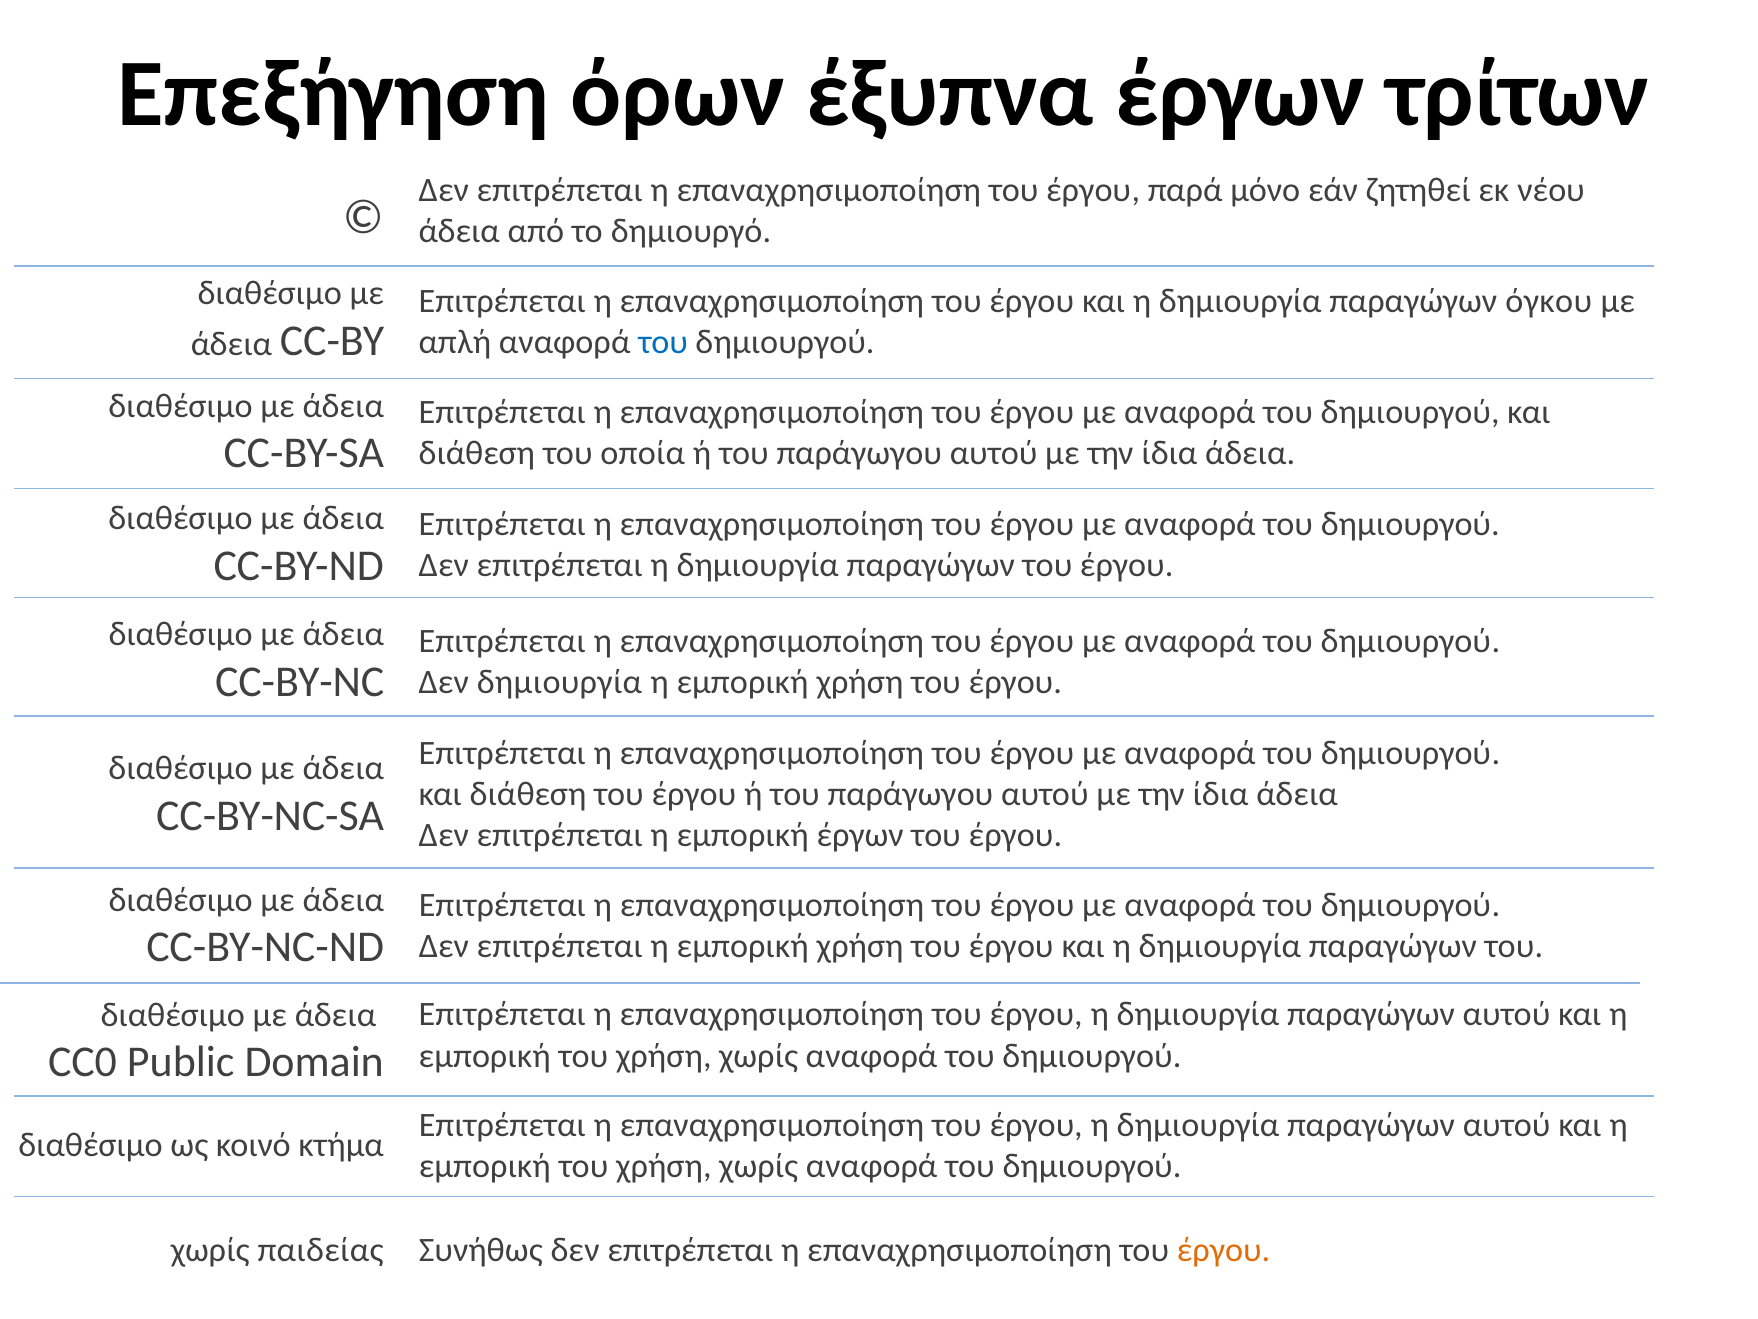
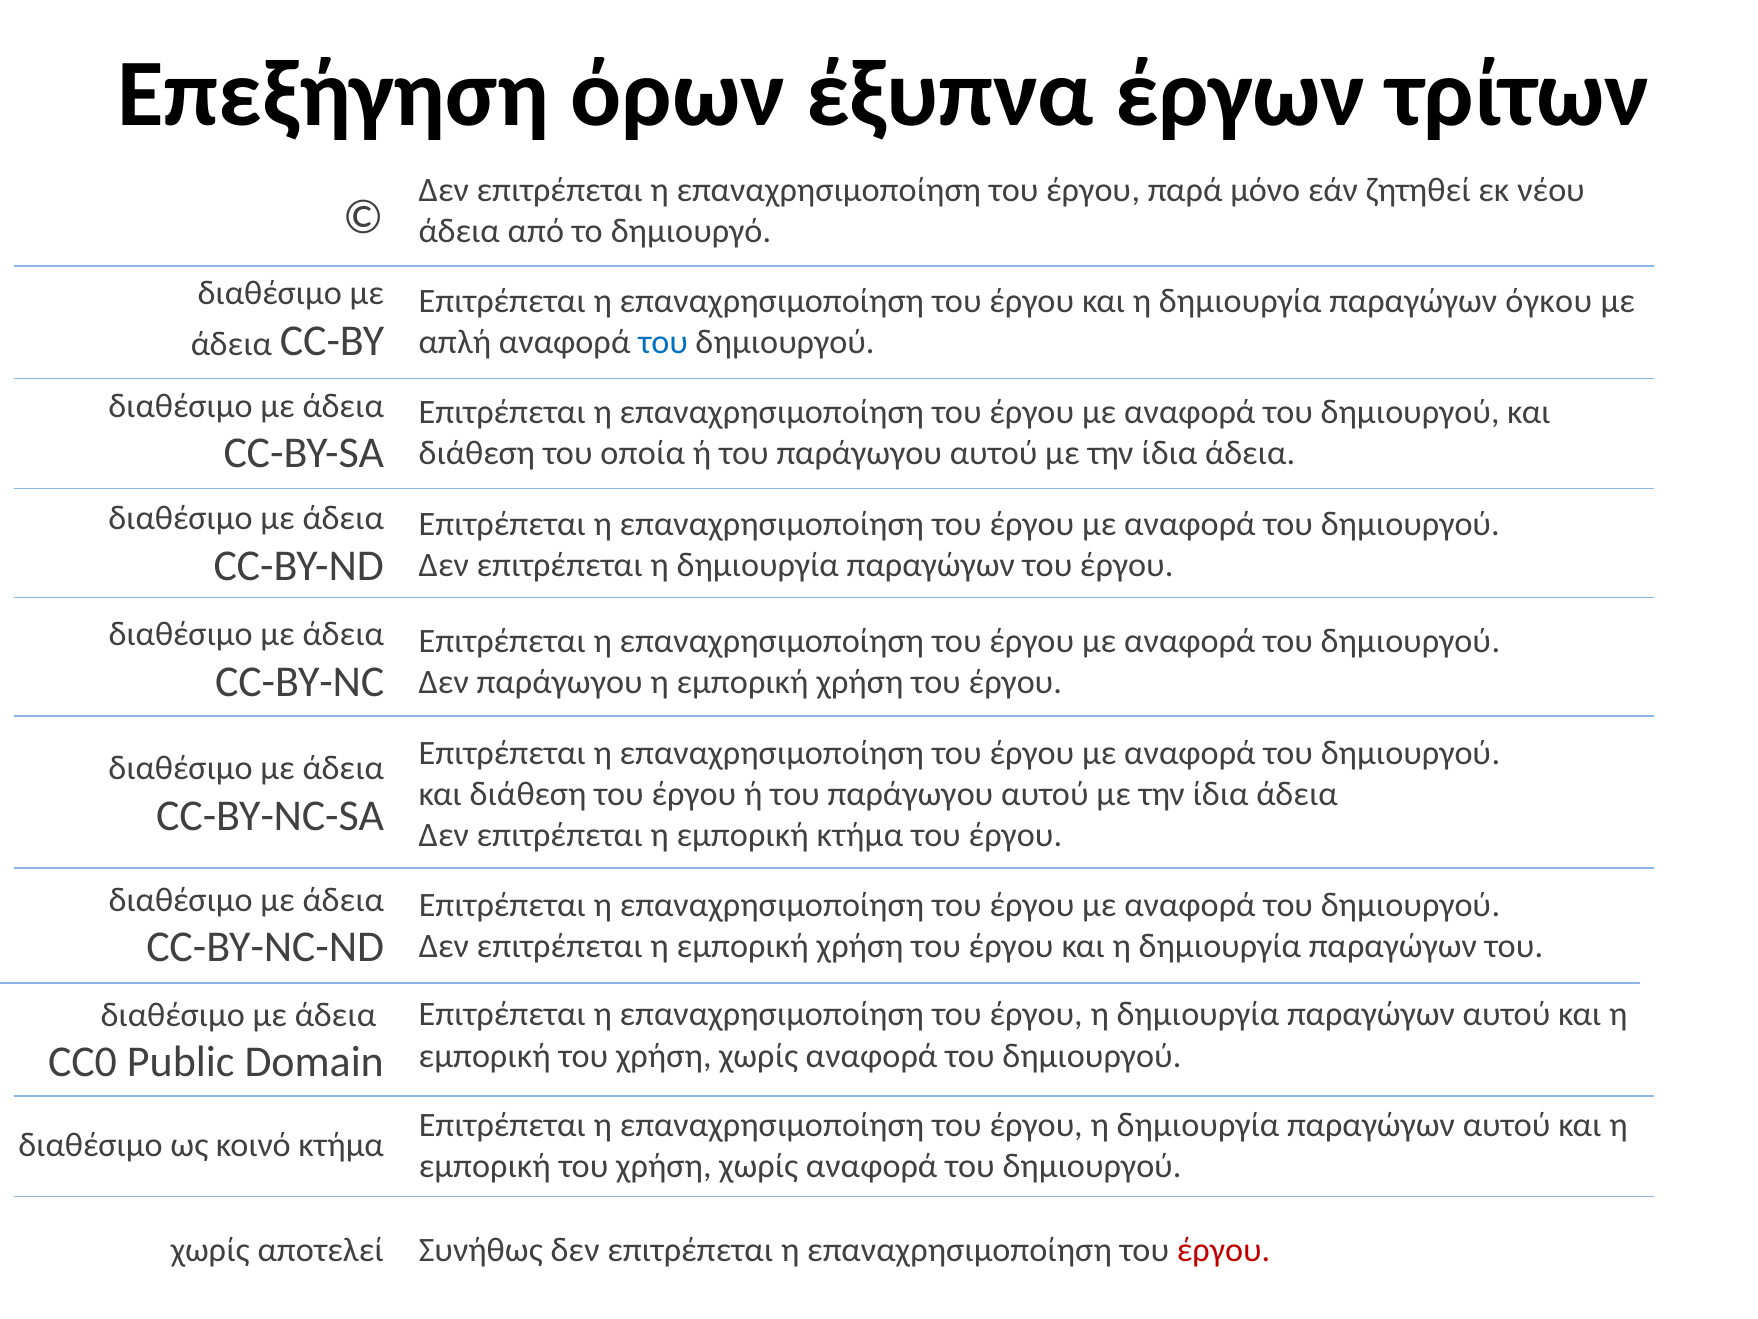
Δεν δημιουργία: δημιουργία -> παράγωγου (560, 682)
εμπορική έργων: έργων -> κτήμα (860, 835)
παιδείας: παιδείας -> αποτελεί (321, 1249)
έργου colour: orange -> red (1224, 1249)
